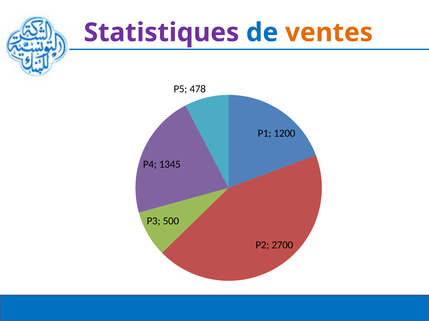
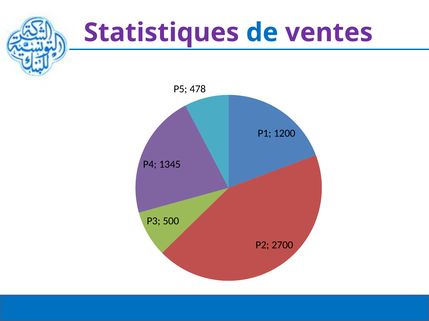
ventes colour: orange -> purple (329, 33)
